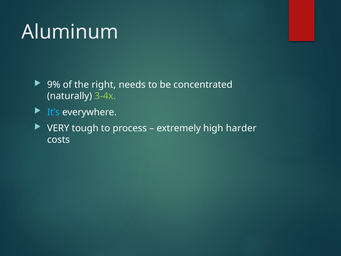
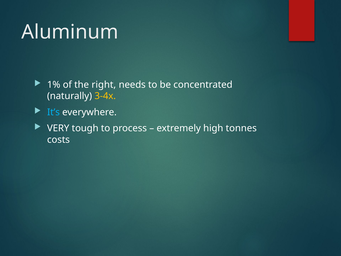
9%: 9% -> 1% (54, 85)
3-4x colour: light green -> yellow (105, 96)
harder: harder -> tonnes (241, 128)
